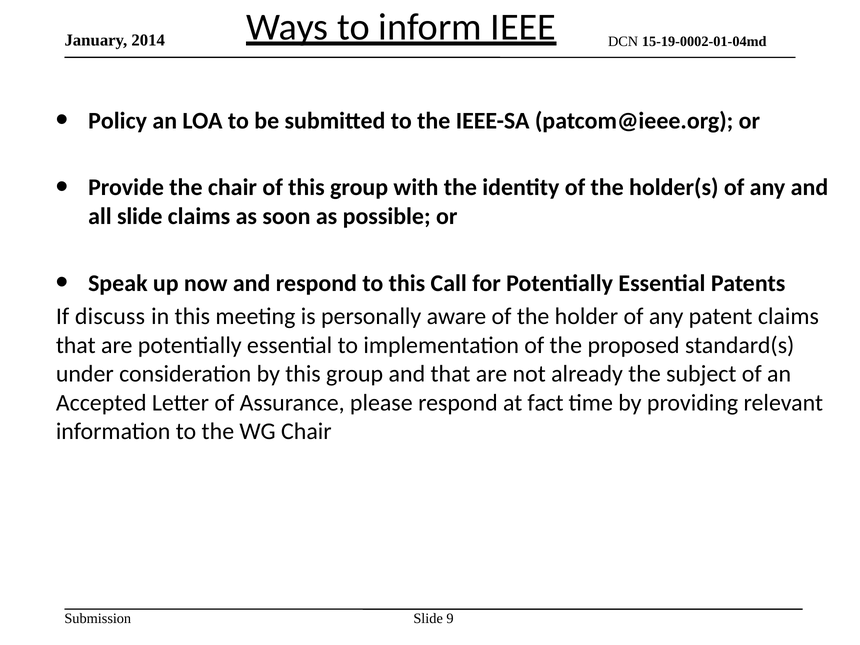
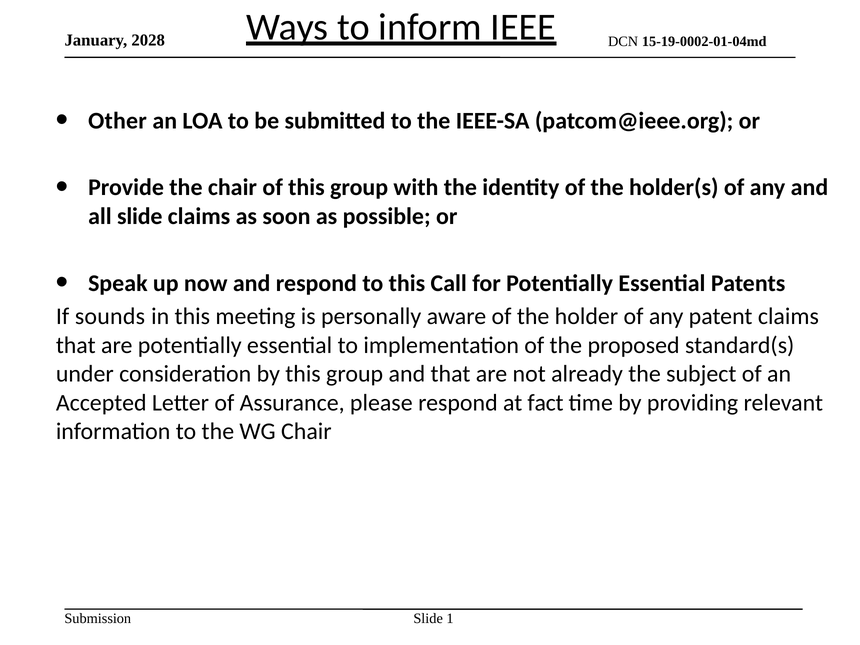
2014: 2014 -> 2028 (148, 40)
Policy: Policy -> Other (117, 121)
discuss: discuss -> sounds (110, 317)
9: 9 -> 1 (450, 619)
